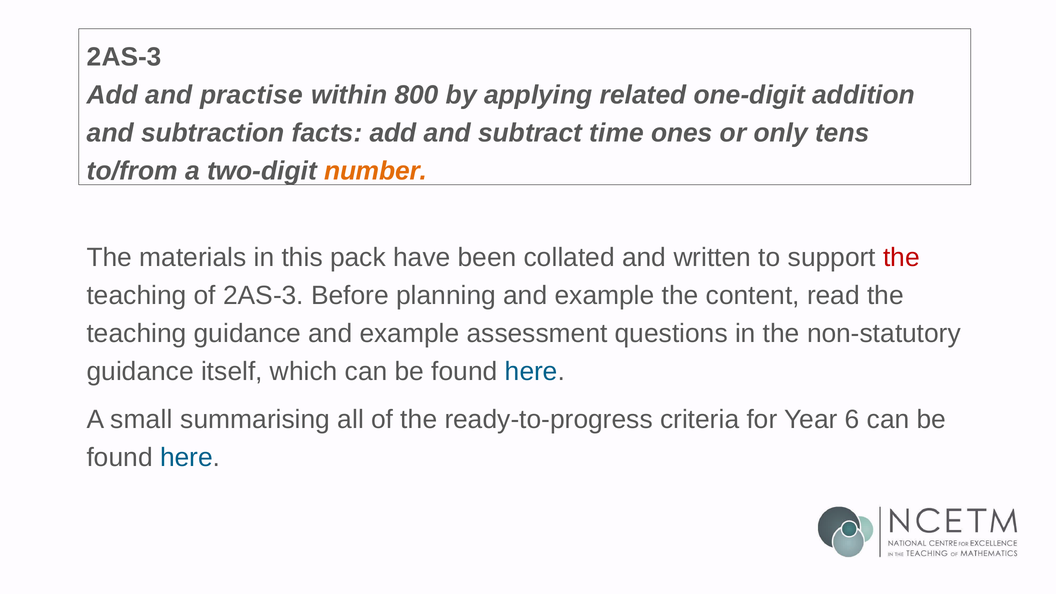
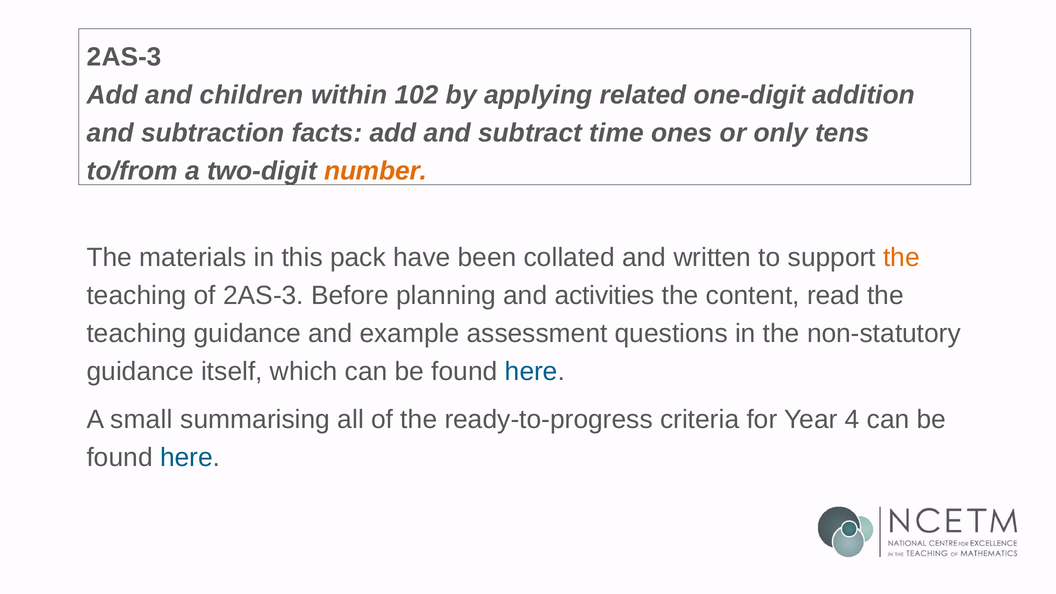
practise: practise -> children (252, 95)
800: 800 -> 102 (417, 95)
the colour: red -> orange (901, 257)
planning and example: example -> activities (605, 295)
6: 6 -> 4 (852, 419)
